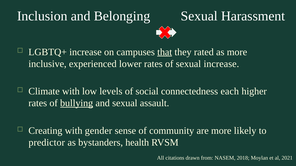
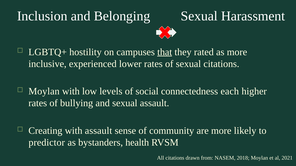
LGBTQ+ increase: increase -> hostility (85, 52)
sexual increase: increase -> citations (221, 64)
Climate: Climate -> Moylan (44, 92)
bullying underline: present -> none (77, 103)
with gender: gender -> assault (99, 131)
